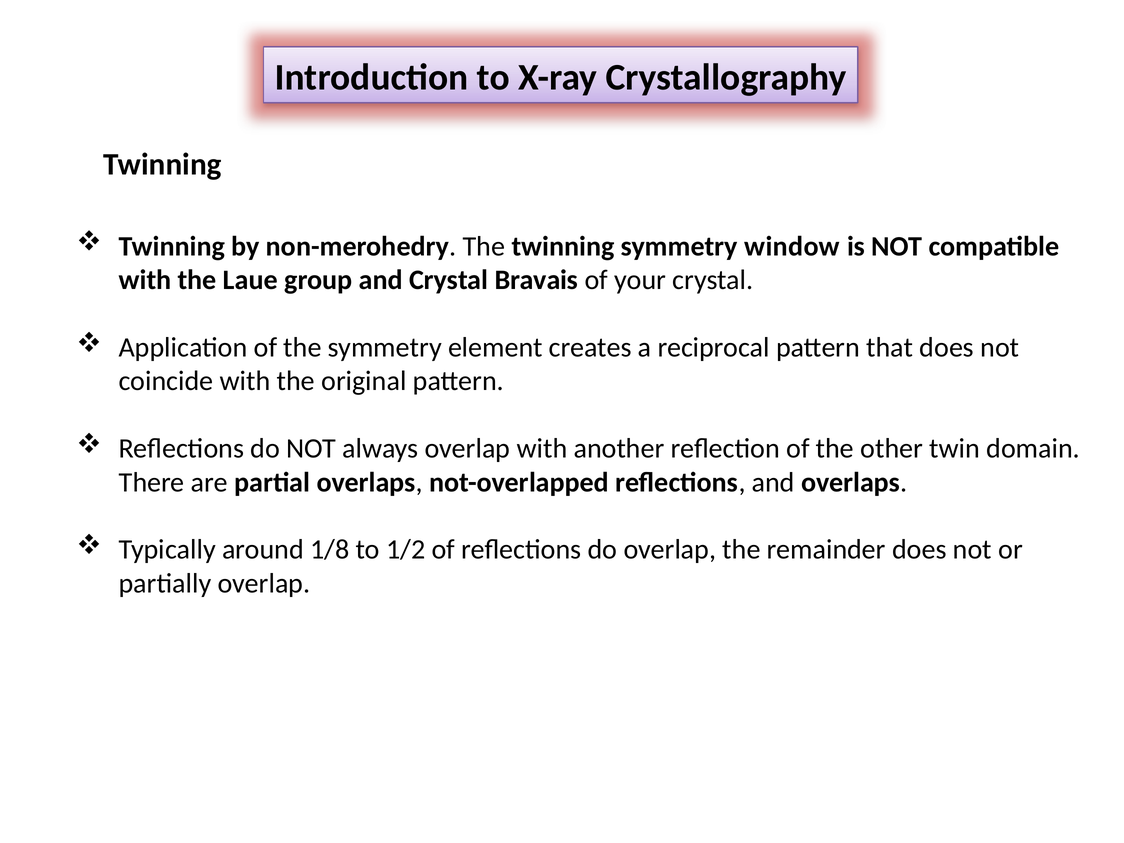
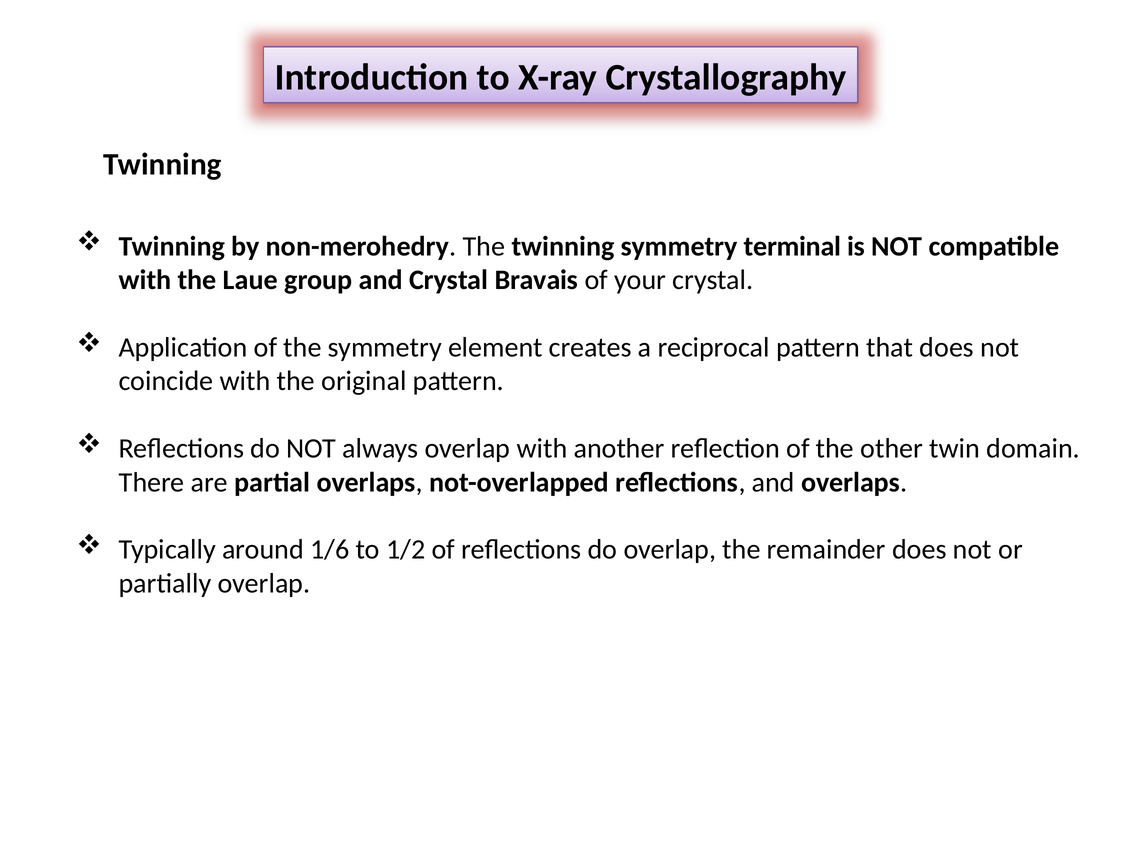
window: window -> terminal (792, 246)
1/8: 1/8 -> 1/6 (330, 550)
